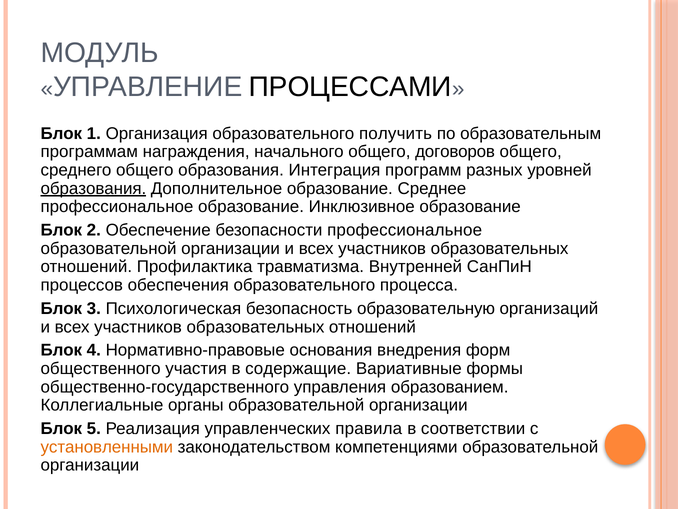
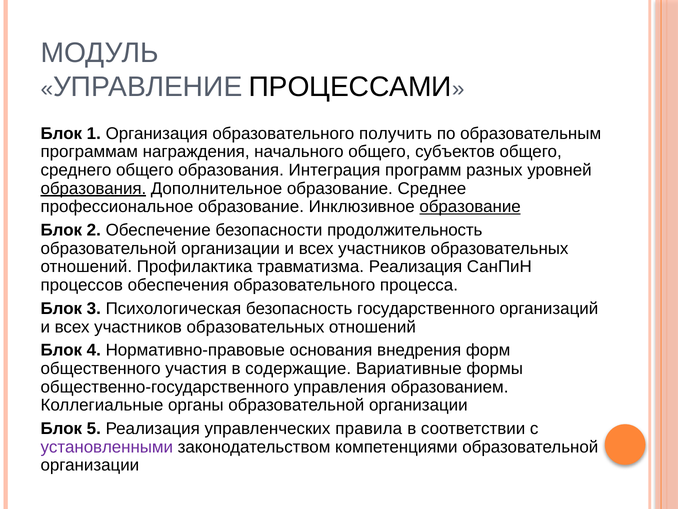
договоров: договоров -> субъектов (455, 152)
образование underline: none -> present (470, 207)
безопасности профессиональное: профессиональное -> продолжительность (405, 230)
травматизма Внутренней: Внутренней -> Реализация (416, 267)
образовательную: образовательную -> государственного (426, 308)
установленными colour: orange -> purple (107, 447)
